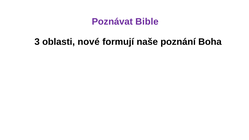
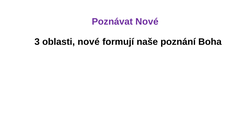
Poznávat Bible: Bible -> Nové (147, 22)
